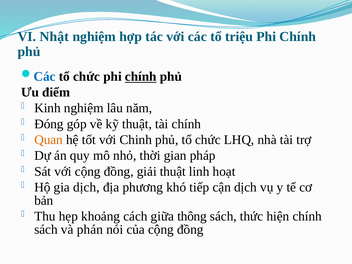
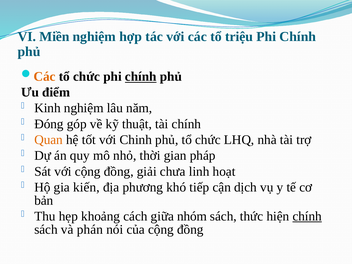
Nhật: Nhật -> Miền (54, 37)
Các colour: blue -> orange (45, 77)
giải thuật: thuật -> chưa (173, 171)
gia dịch: dịch -> kiến (86, 187)
thông: thông -> nhóm (192, 216)
chính underline: none -> present (307, 216)
